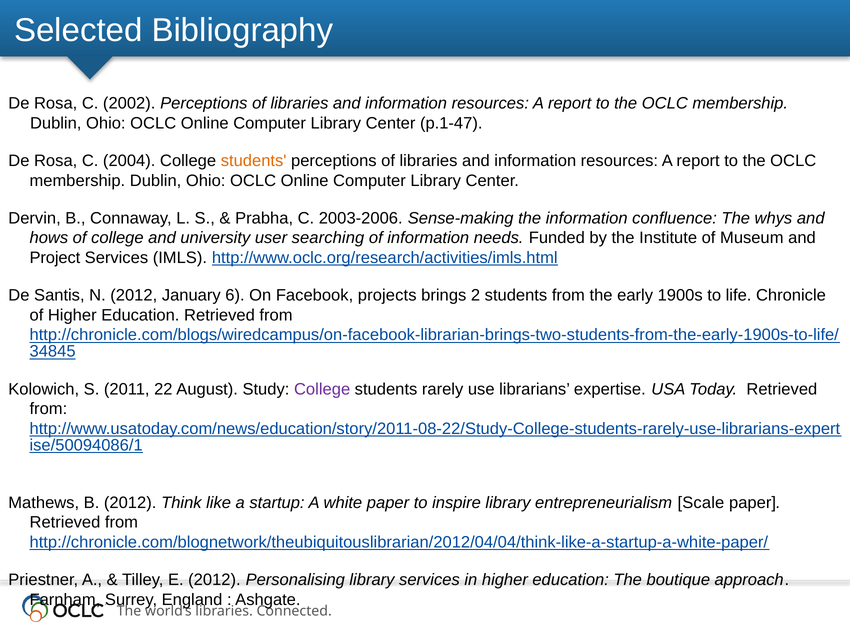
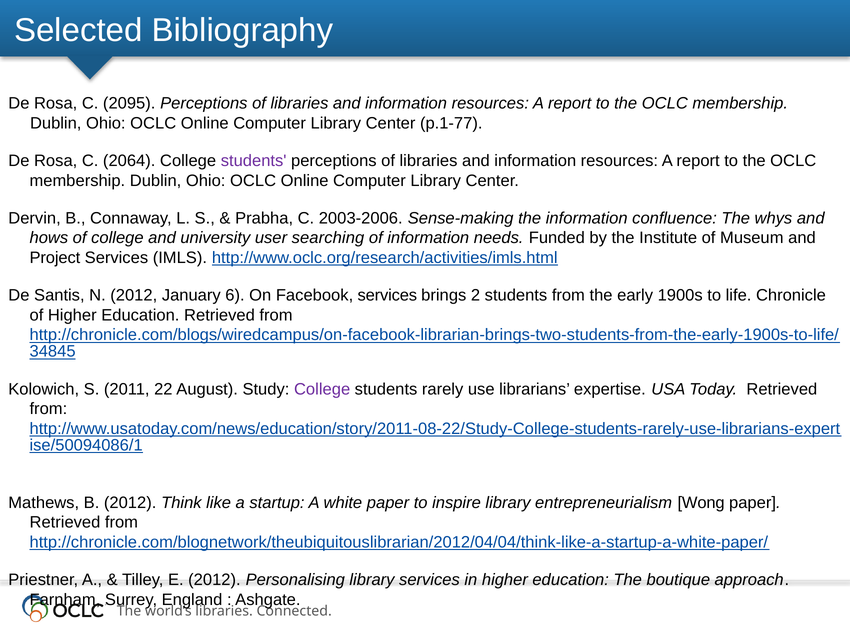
2002: 2002 -> 2095 (129, 103)
p.1-47: p.1-47 -> p.1-77 (451, 123)
2004: 2004 -> 2064 (129, 161)
students colour: orange -> purple (254, 161)
Facebook projects: projects -> services (387, 296)
Scale: Scale -> Wong (701, 503)
